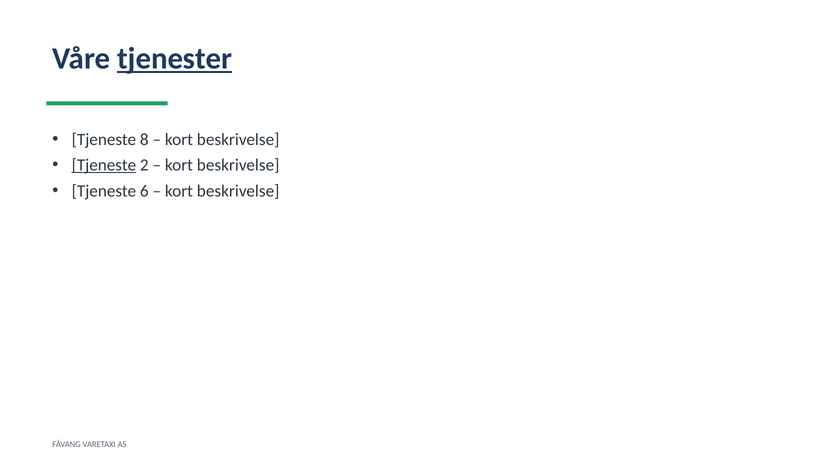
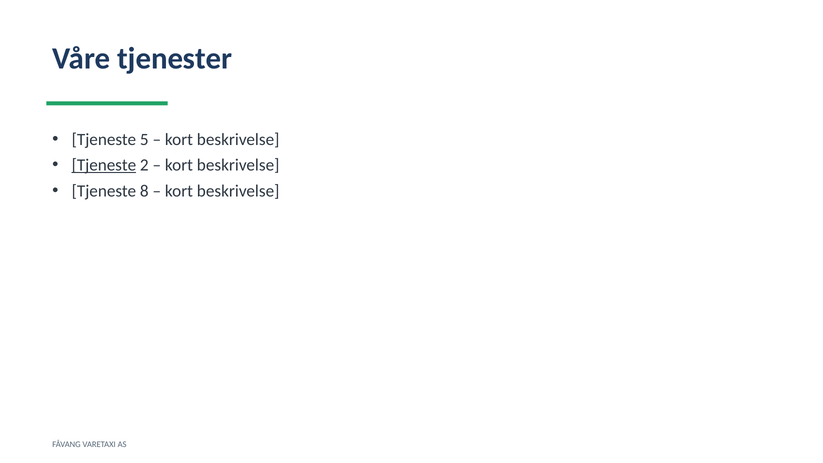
tjenester underline: present -> none (175, 59)
8: 8 -> 5 (144, 139)
6: 6 -> 8 (144, 191)
